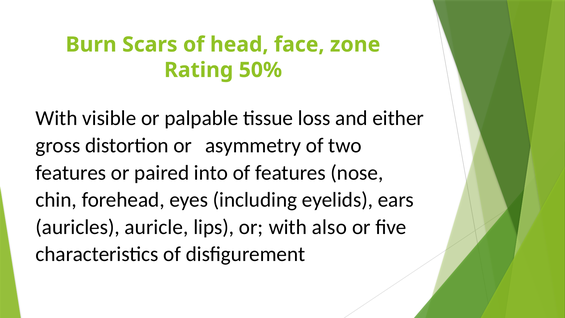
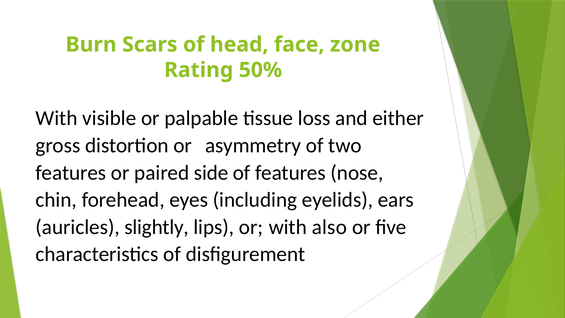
into: into -> side (211, 173)
auricle: auricle -> slightly (157, 227)
